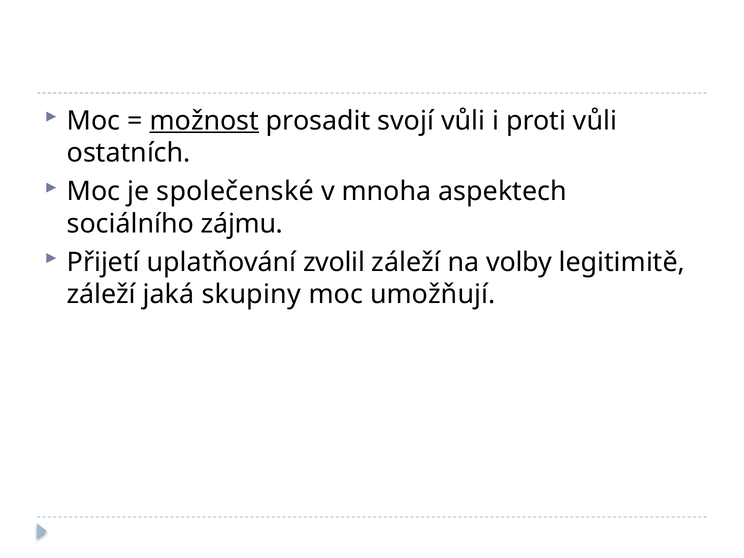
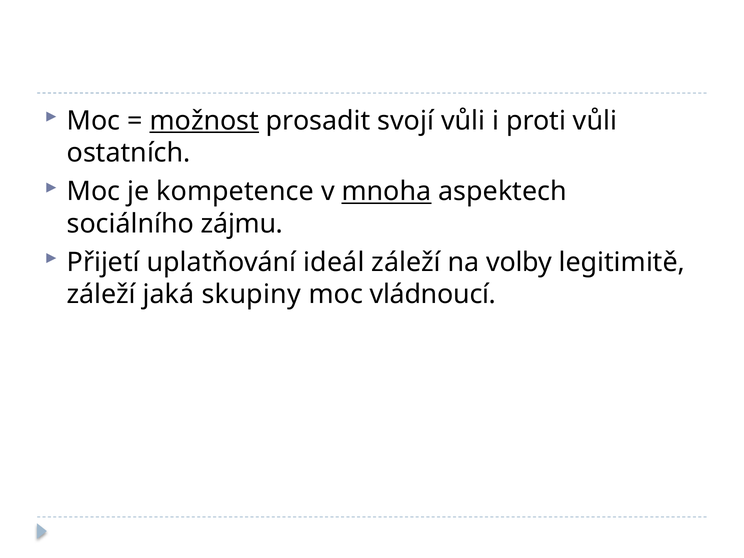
společenské: společenské -> kompetence (235, 192)
mnoha underline: none -> present (387, 192)
zvolil: zvolil -> ideál (334, 262)
umožňují: umožňují -> vládnoucí (433, 294)
